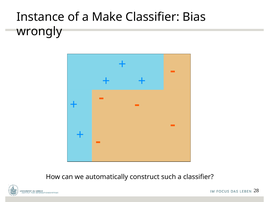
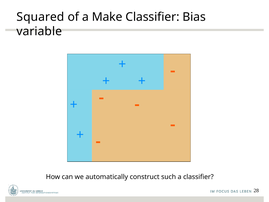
Instance: Instance -> Squared (40, 17)
wrongly: wrongly -> variable (39, 31)
